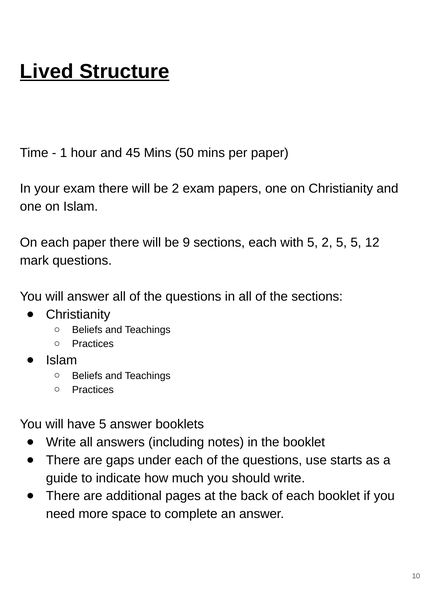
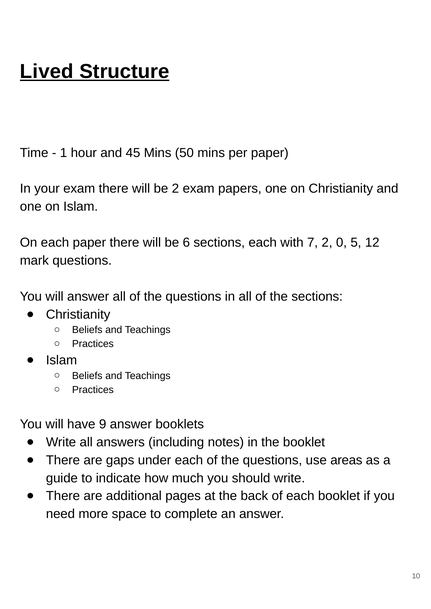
9: 9 -> 6 (186, 243)
with 5: 5 -> 7 (313, 243)
2 5: 5 -> 0 (341, 243)
have 5: 5 -> 9 (103, 425)
starts: starts -> areas (346, 461)
